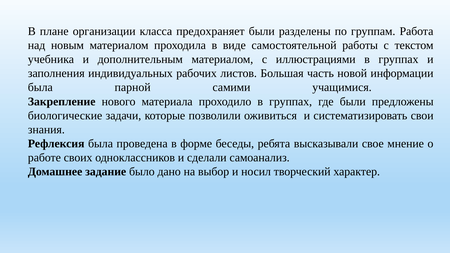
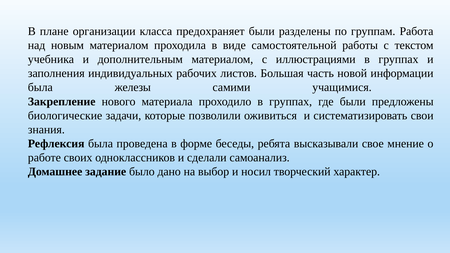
парной: парной -> железы (133, 87)
